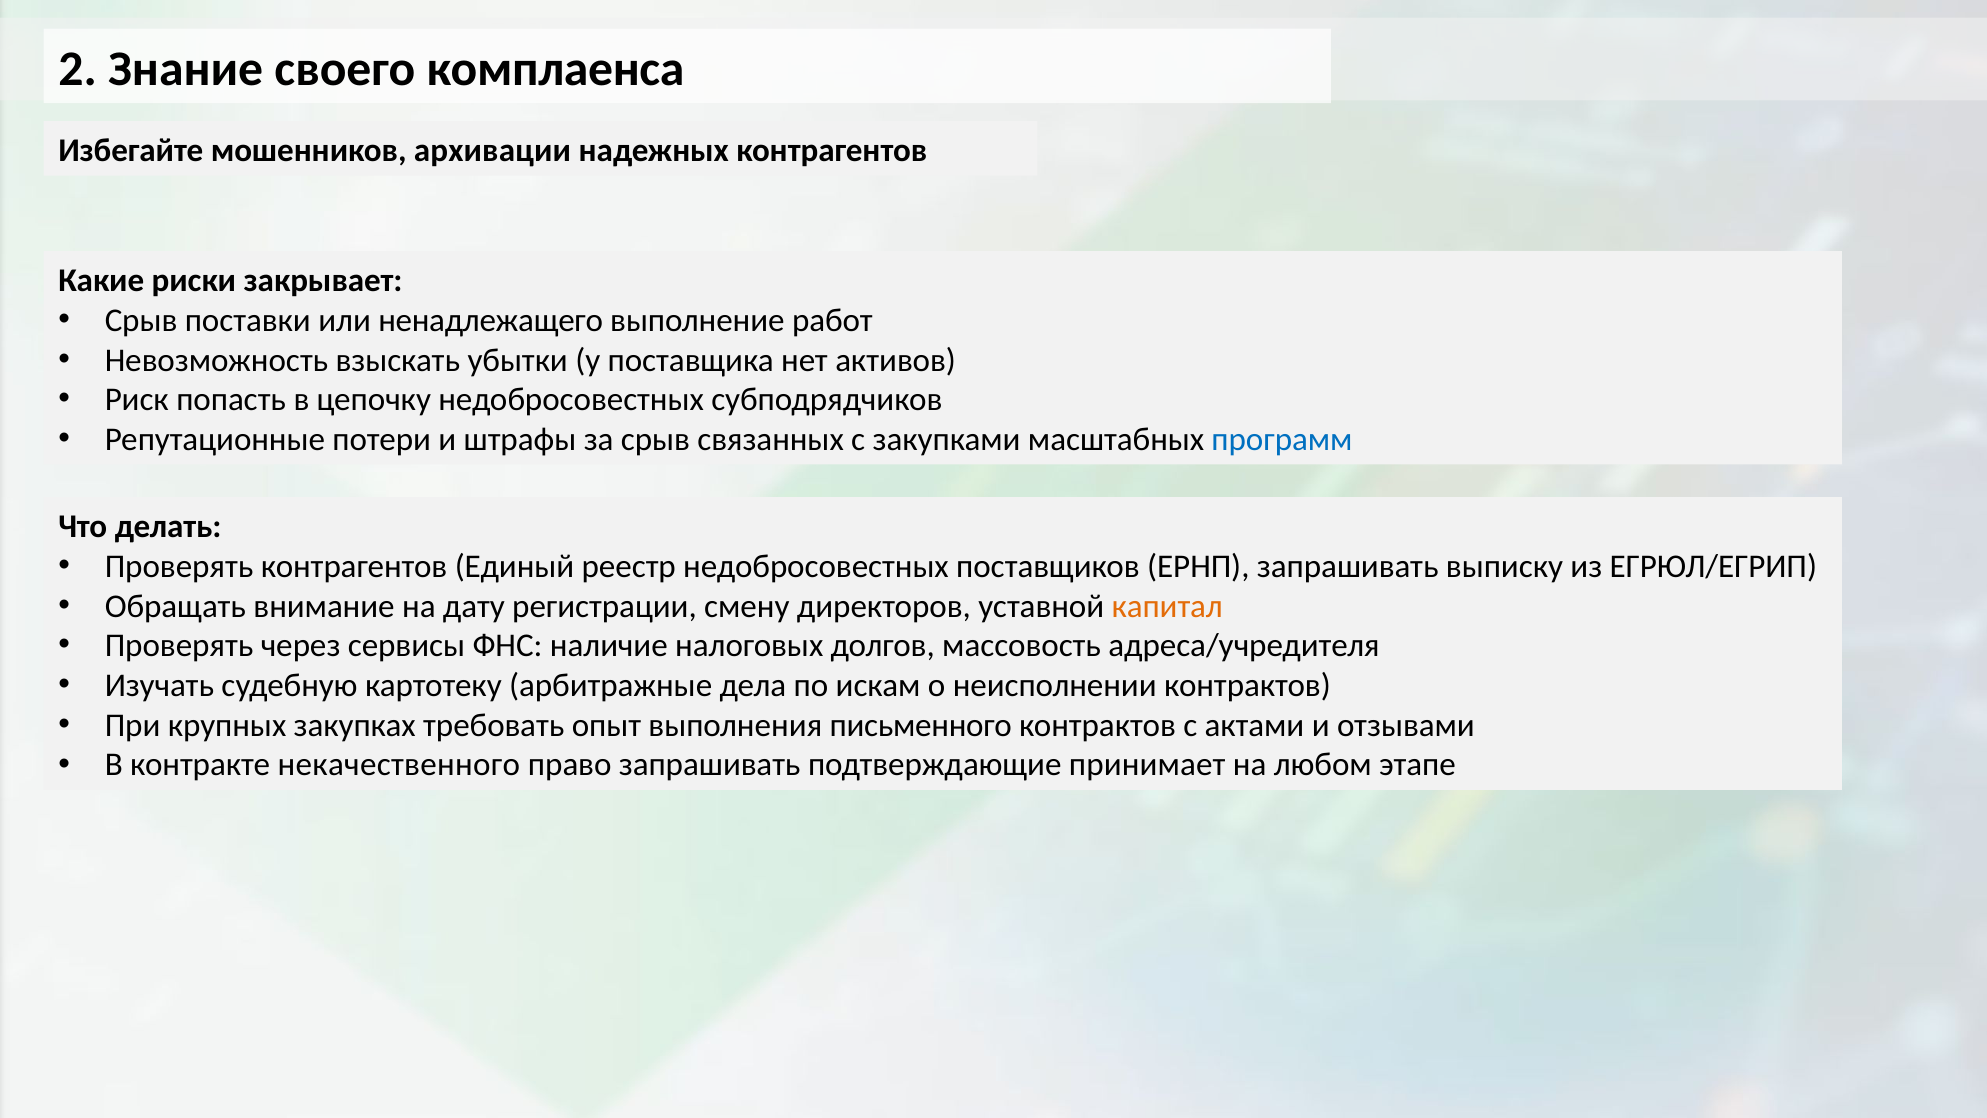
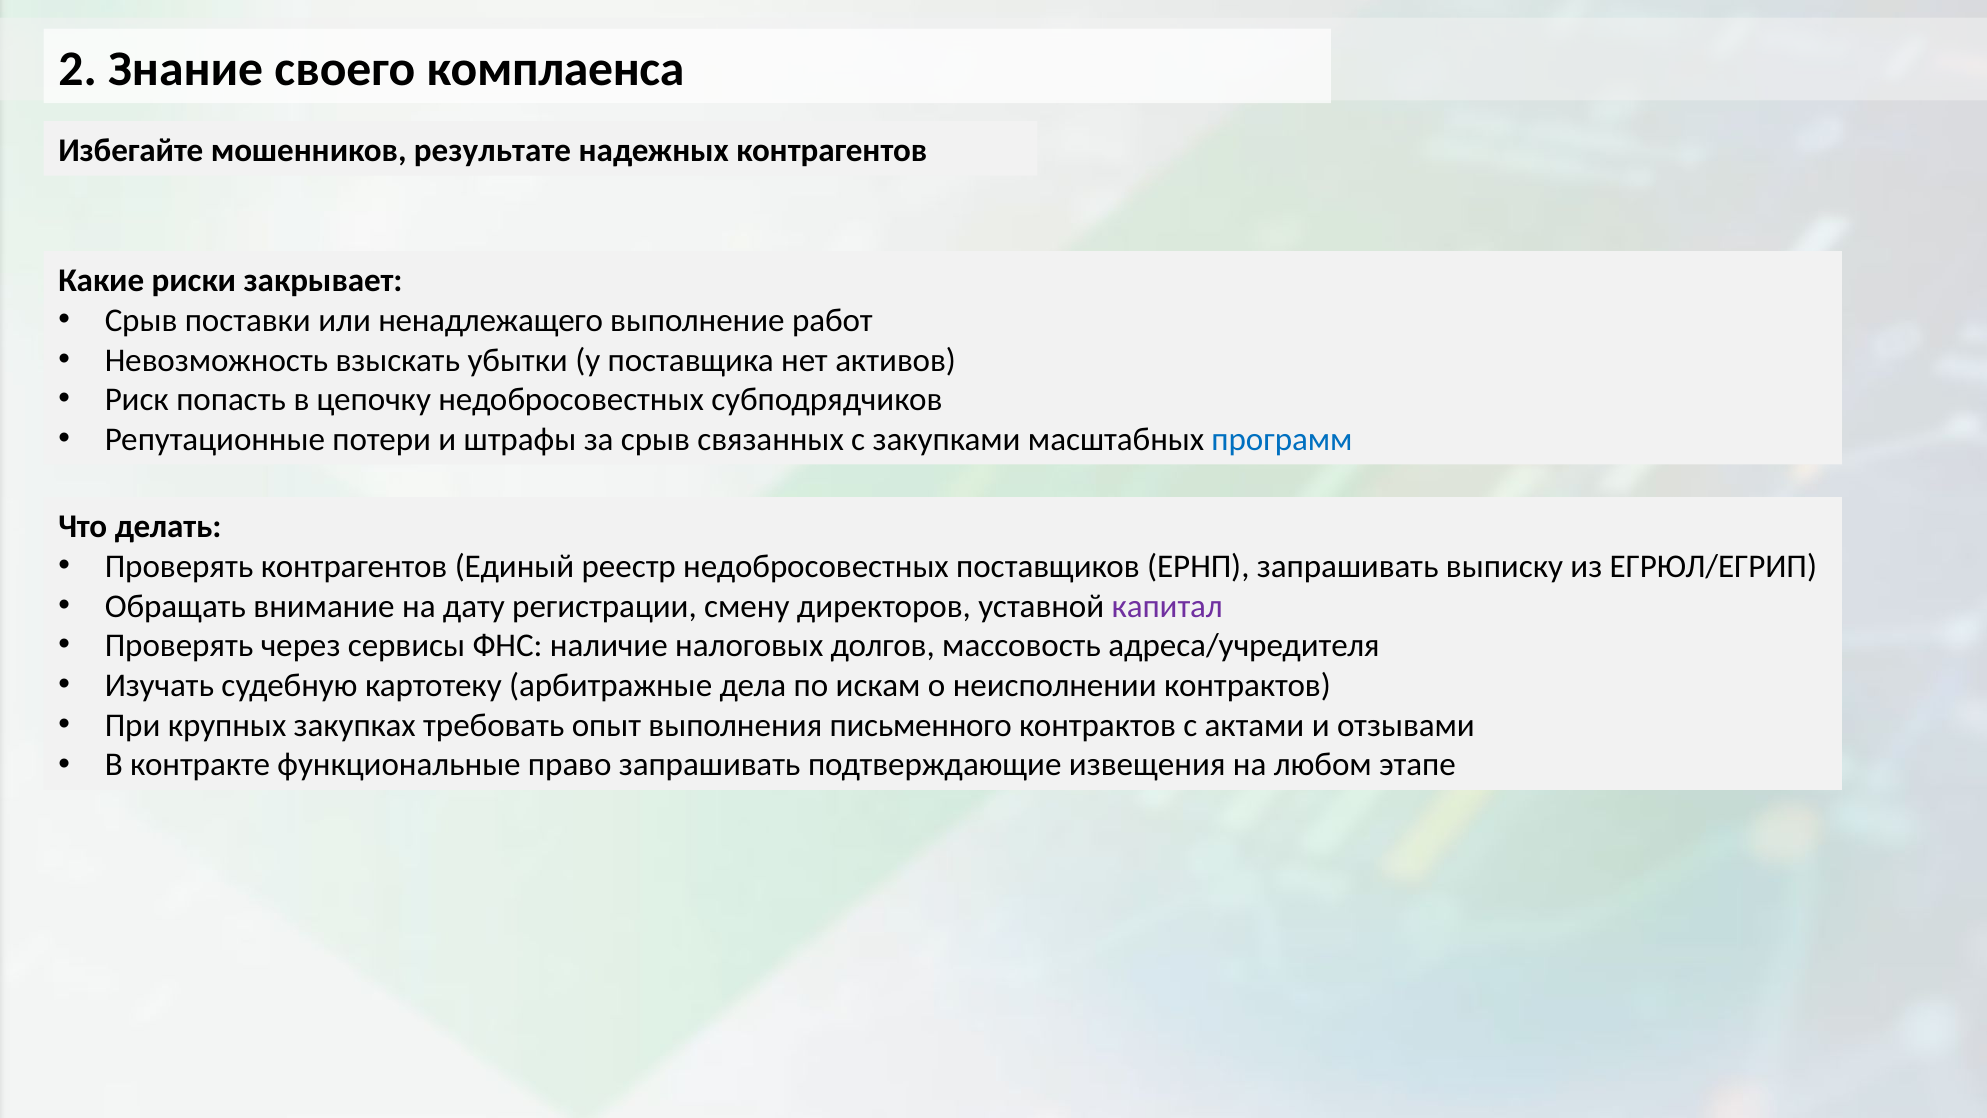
архивации: архивации -> результате (493, 151)
капитал colour: orange -> purple (1167, 606)
некачественного: некачественного -> функциональные (399, 765)
принимает: принимает -> извещения (1147, 765)
